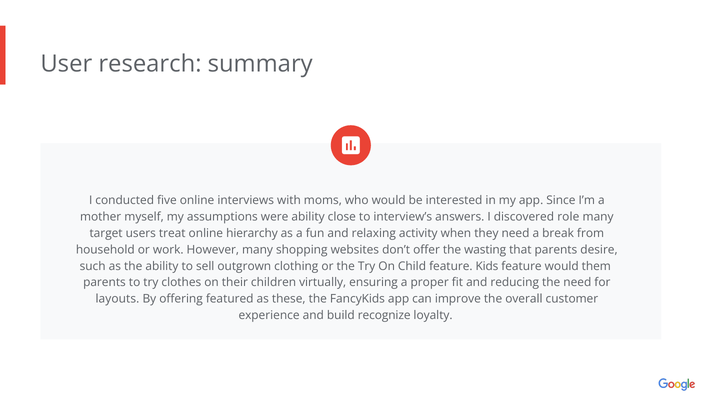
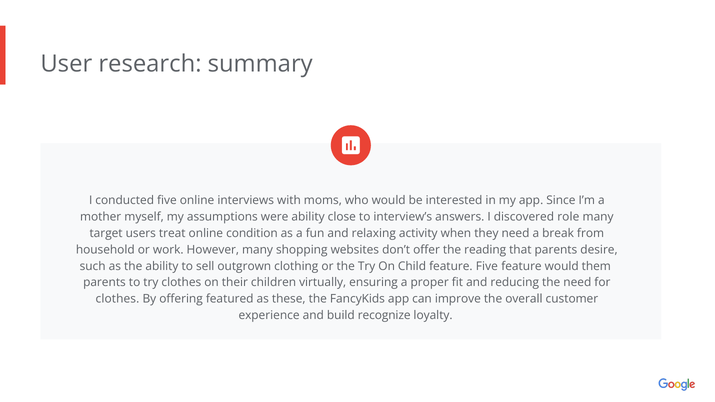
hierarchy: hierarchy -> condition (252, 233)
wasting: wasting -> reading (485, 250)
feature Kids: Kids -> Five (487, 266)
layouts: layouts -> clothes (117, 299)
